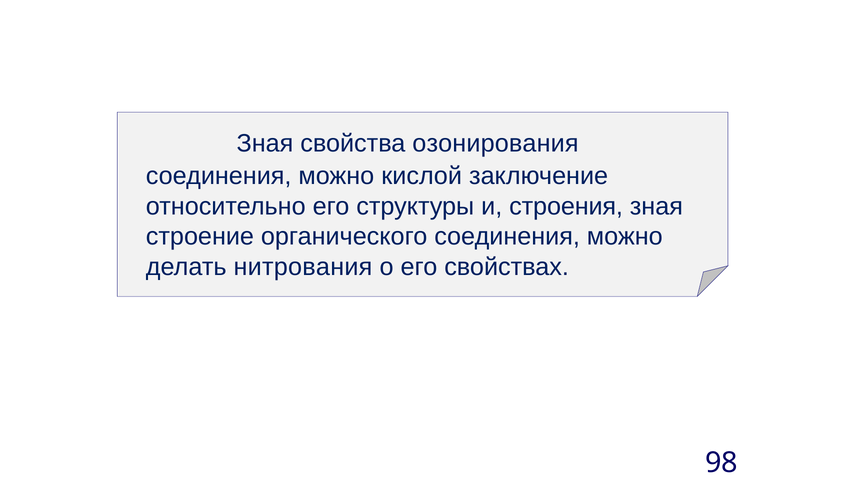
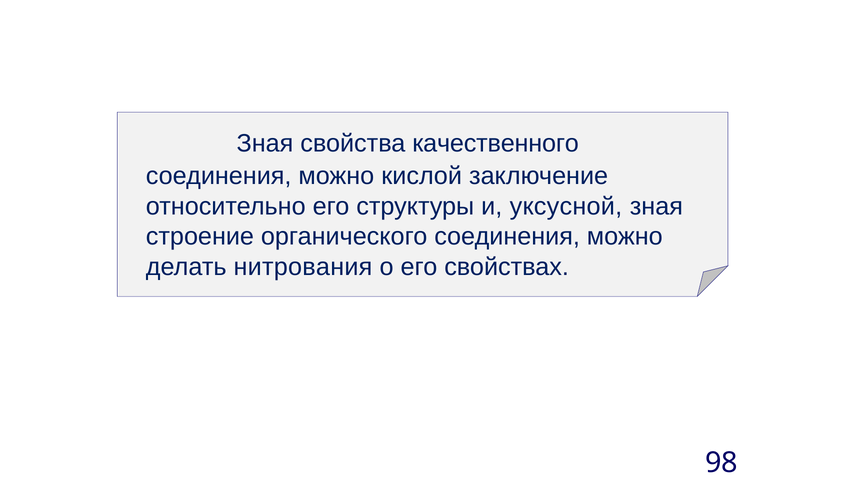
озонирования: озонирования -> качественного (496, 143)
строения: строения -> уксусной (566, 206)
